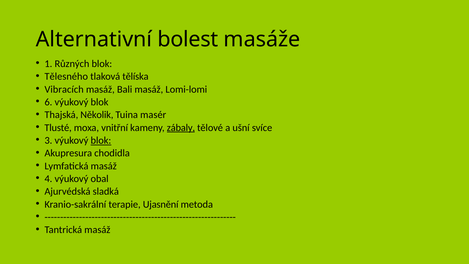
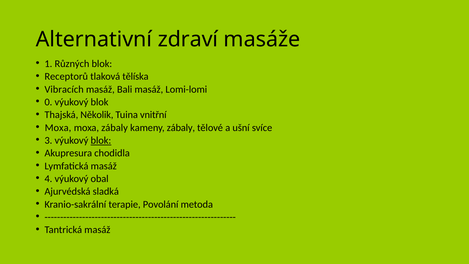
bolest: bolest -> zdraví (188, 39)
Tělesného: Tělesného -> Receptorů (66, 77)
6: 6 -> 0 (48, 102)
masér: masér -> vnitřní (153, 115)
Tlusté: Tlusté -> Moxa (58, 128)
moxa vnitřní: vnitřní -> zábaly (115, 128)
zábaly underline: present -> none (181, 128)
Ujasnění: Ujasnění -> Povolání (161, 204)
